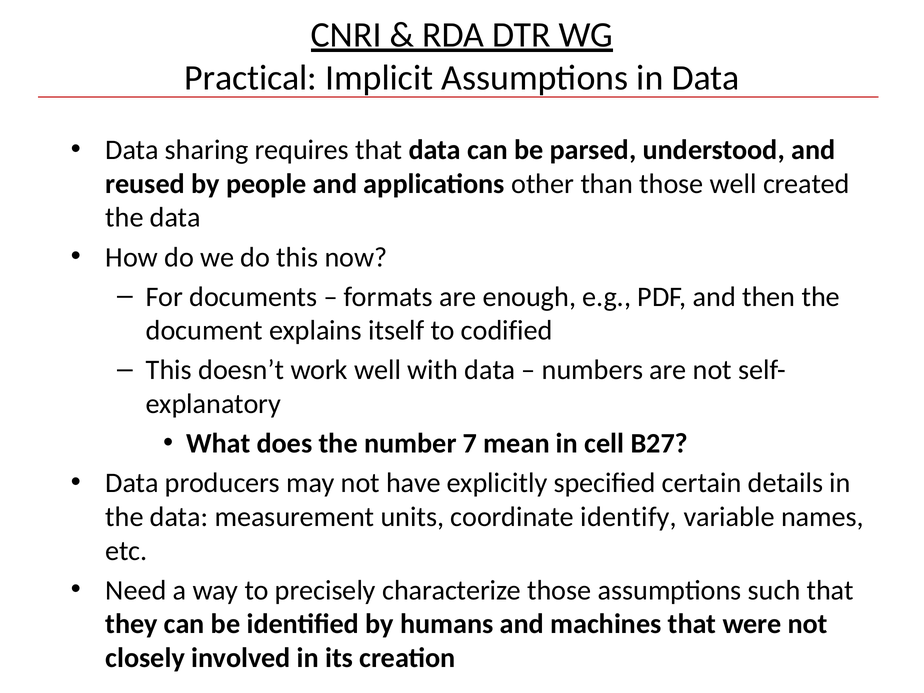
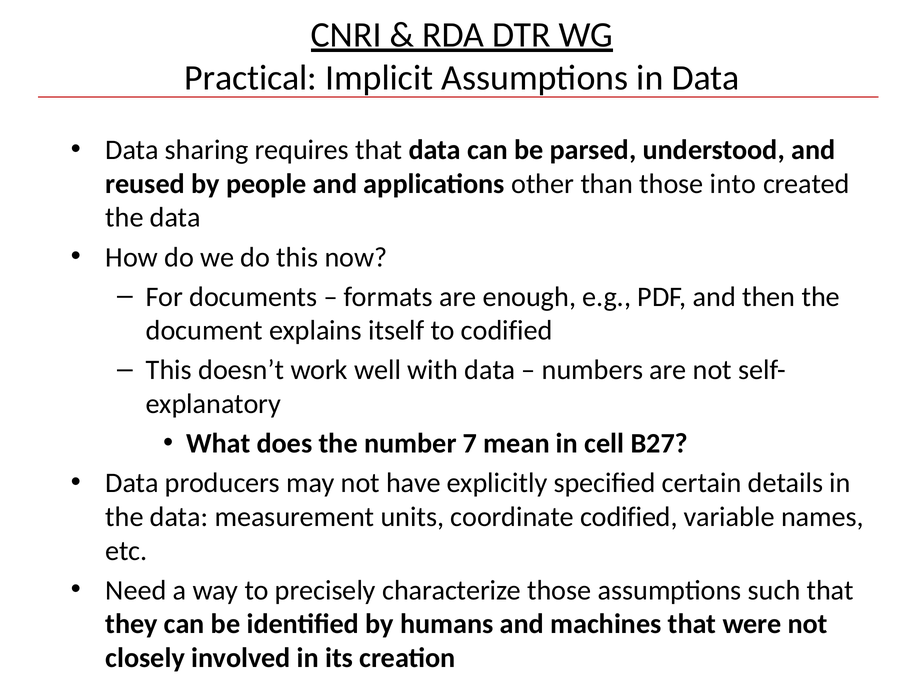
those well: well -> into (733, 184)
coordinate identify: identify -> codified (629, 517)
